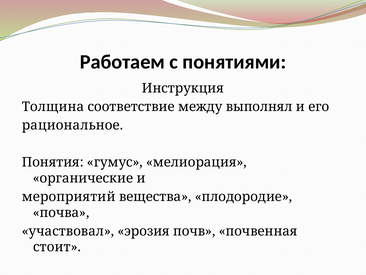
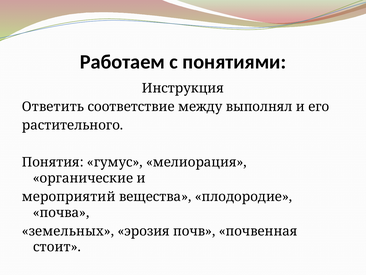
Толщина: Толщина -> Ответить (53, 107)
рациональное: рациональное -> растительного (73, 125)
участвовал: участвовал -> земельных (68, 231)
